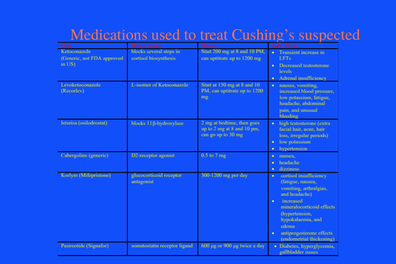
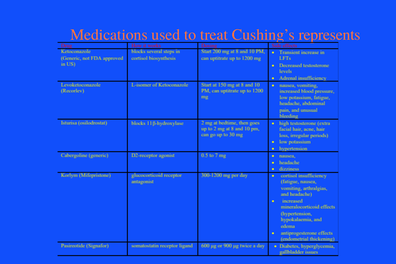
suspected: suspected -> represents (330, 35)
